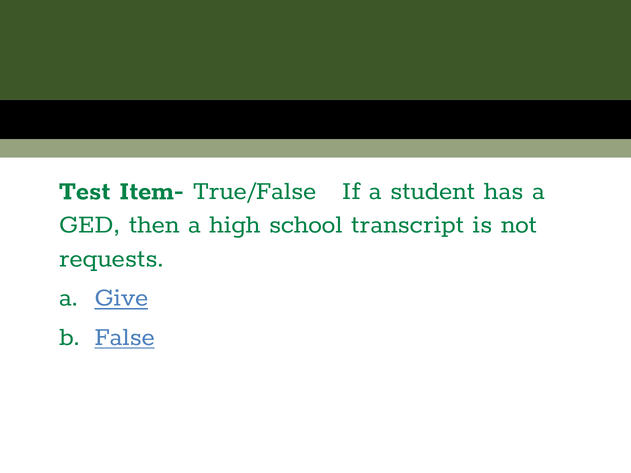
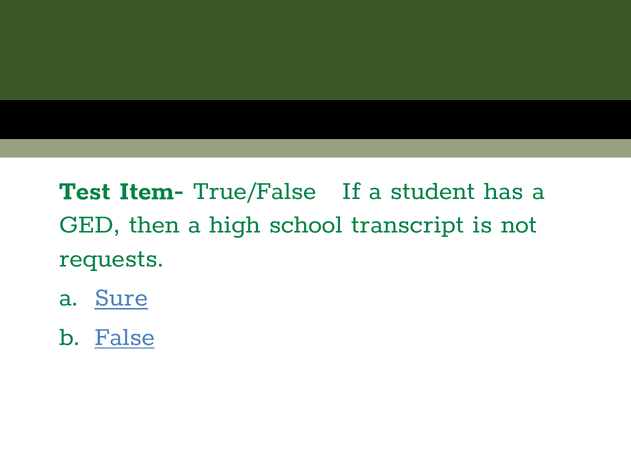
Give: Give -> Sure (121, 297)
